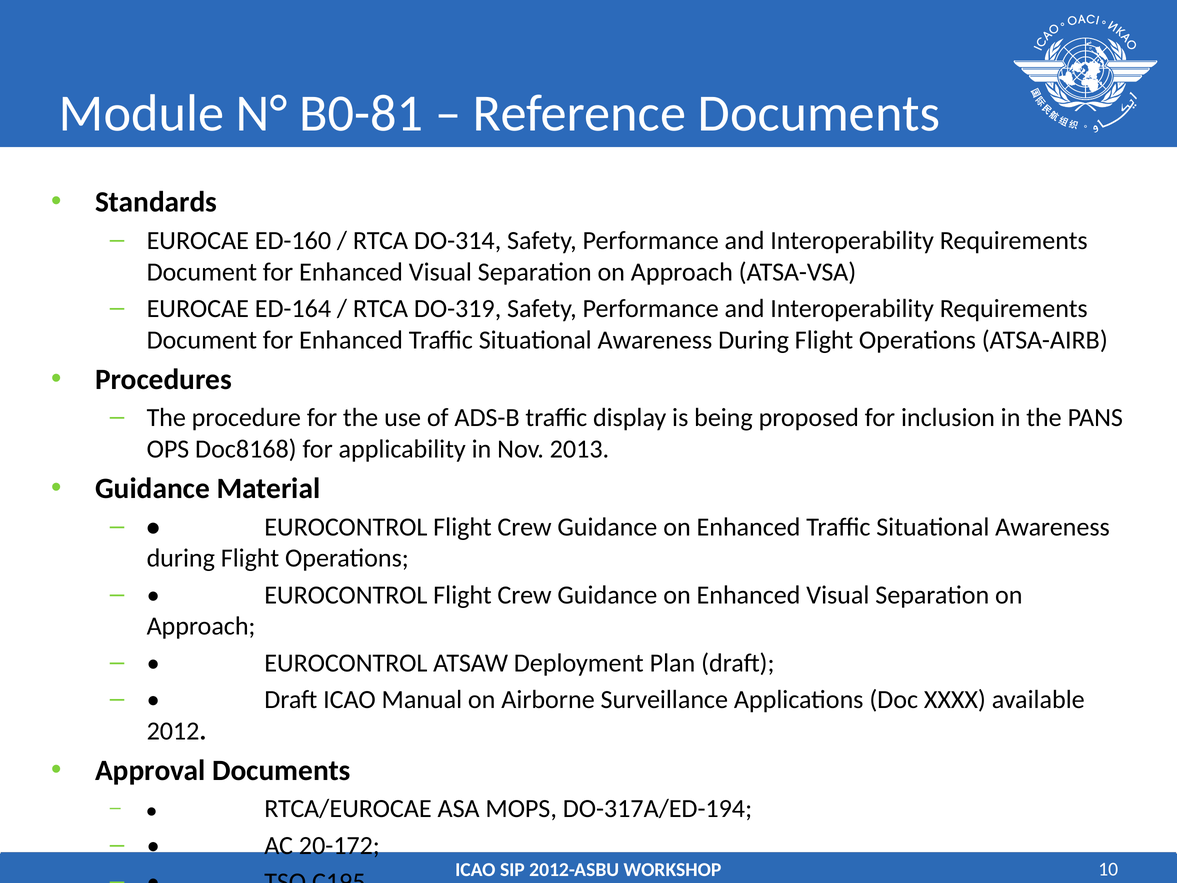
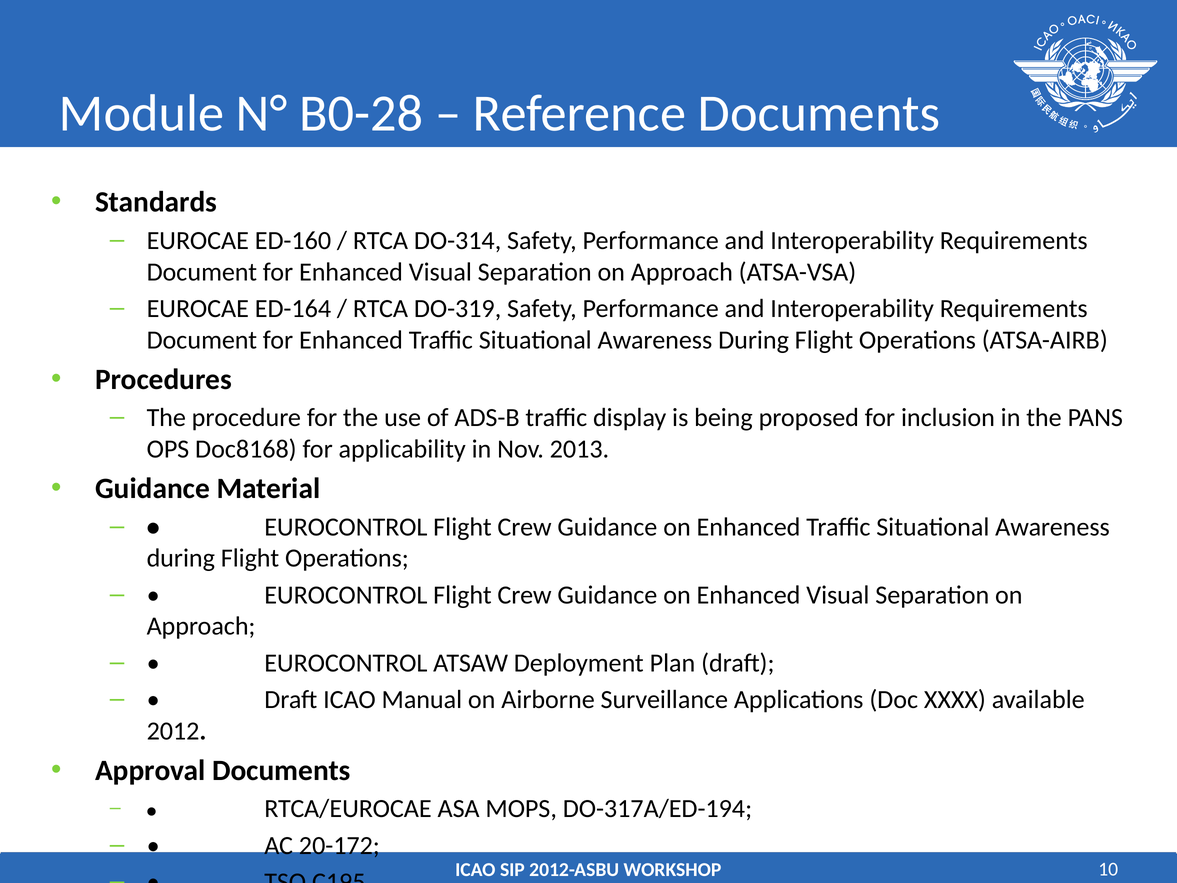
B0-81: B0-81 -> B0-28 (361, 113)
